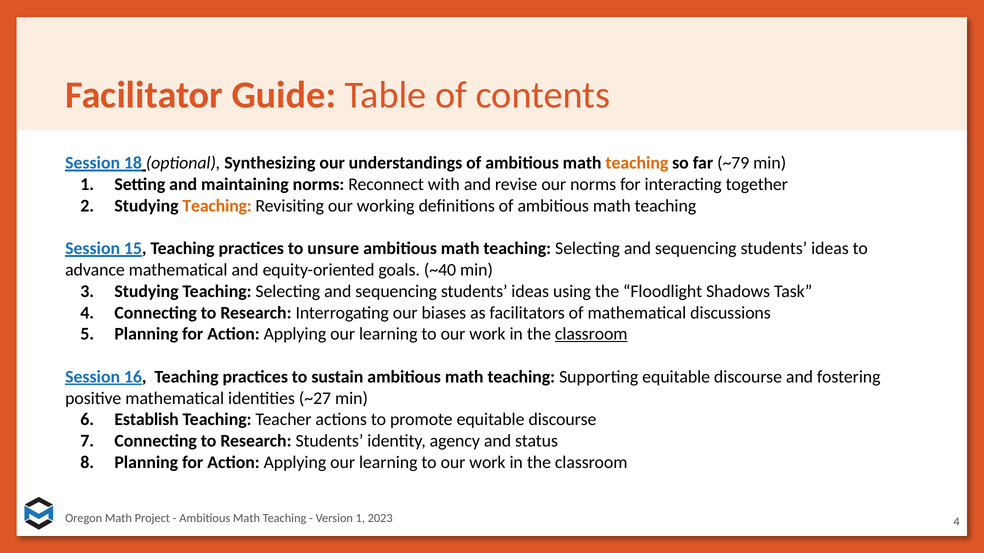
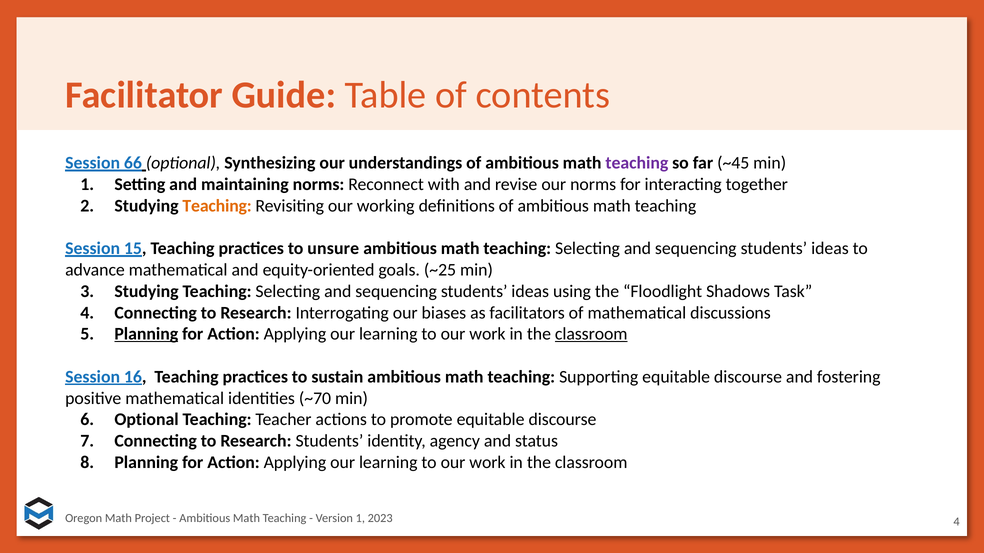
18: 18 -> 66 (133, 163)
teaching colour: orange -> purple (637, 163)
~79: ~79 -> ~45 (733, 163)
~40: ~40 -> ~25 (440, 270)
Planning underline: none -> present (146, 334)
~27: ~27 -> ~70 (315, 399)
Establish: Establish -> Optional (147, 420)
